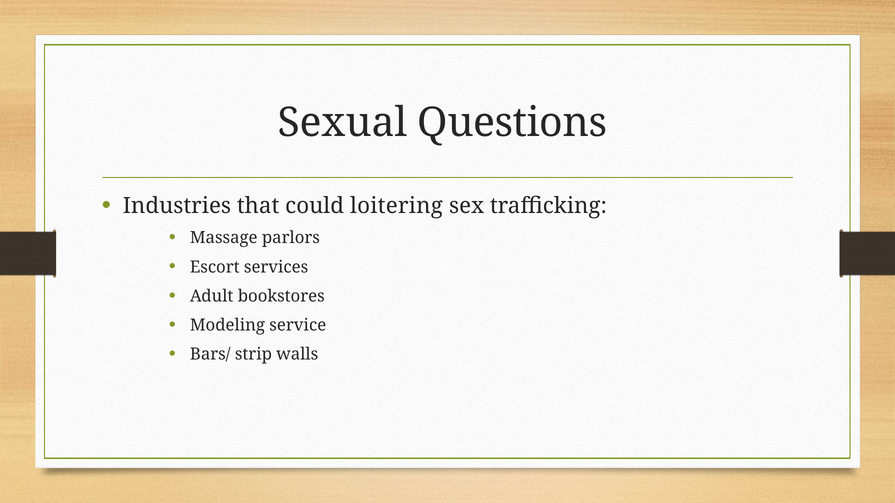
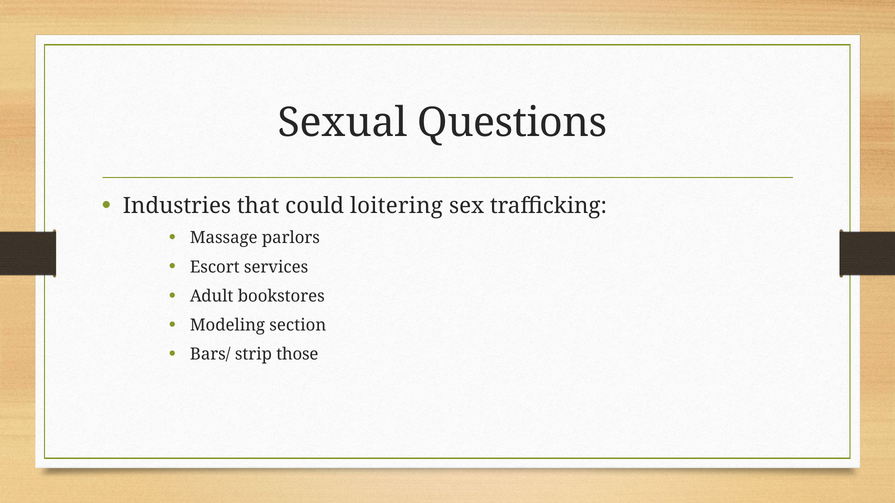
service: service -> section (298, 325)
walls: walls -> those (297, 355)
